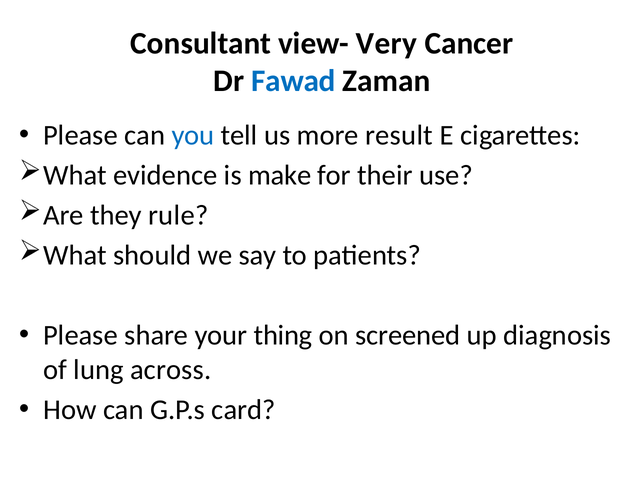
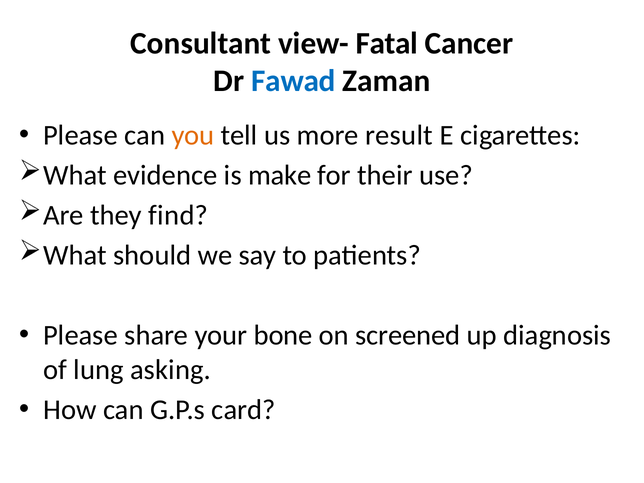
Very: Very -> Fatal (387, 44)
you colour: blue -> orange (193, 135)
rule: rule -> find (178, 215)
thing: thing -> bone (283, 336)
across: across -> asking (171, 370)
